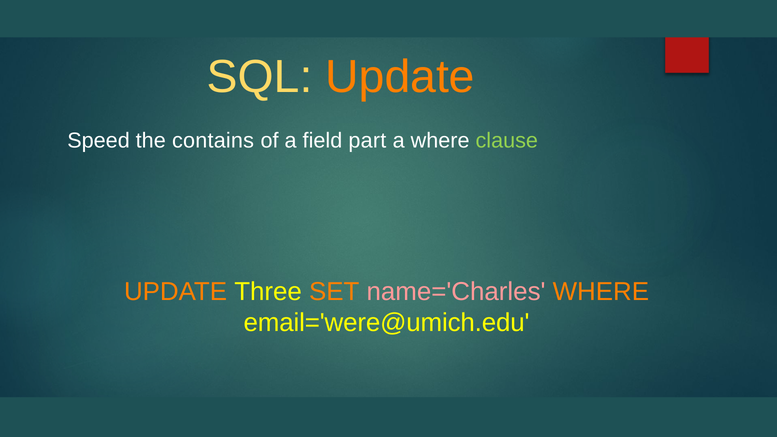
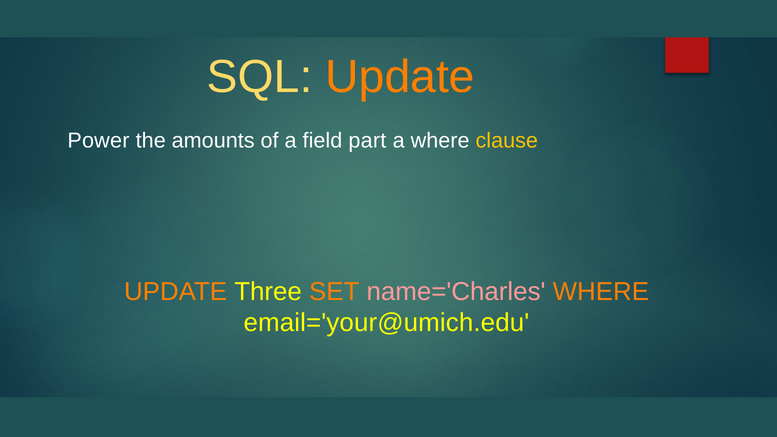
Speed: Speed -> Power (98, 141)
contains: contains -> amounts (213, 141)
clause colour: light green -> yellow (507, 141)
email='were@umich.edu: email='were@umich.edu -> email='your@umich.edu (386, 323)
